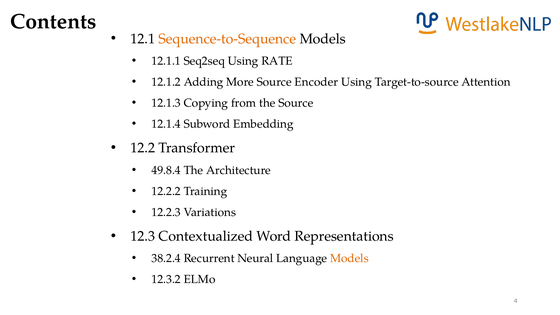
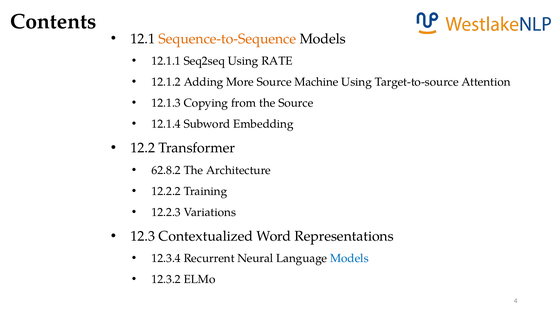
Encoder: Encoder -> Machine (317, 82)
49.8.4: 49.8.4 -> 62.8.2 (166, 170)
38.2.4: 38.2.4 -> 12.3.4 (166, 258)
Models colour: orange -> blue (349, 258)
